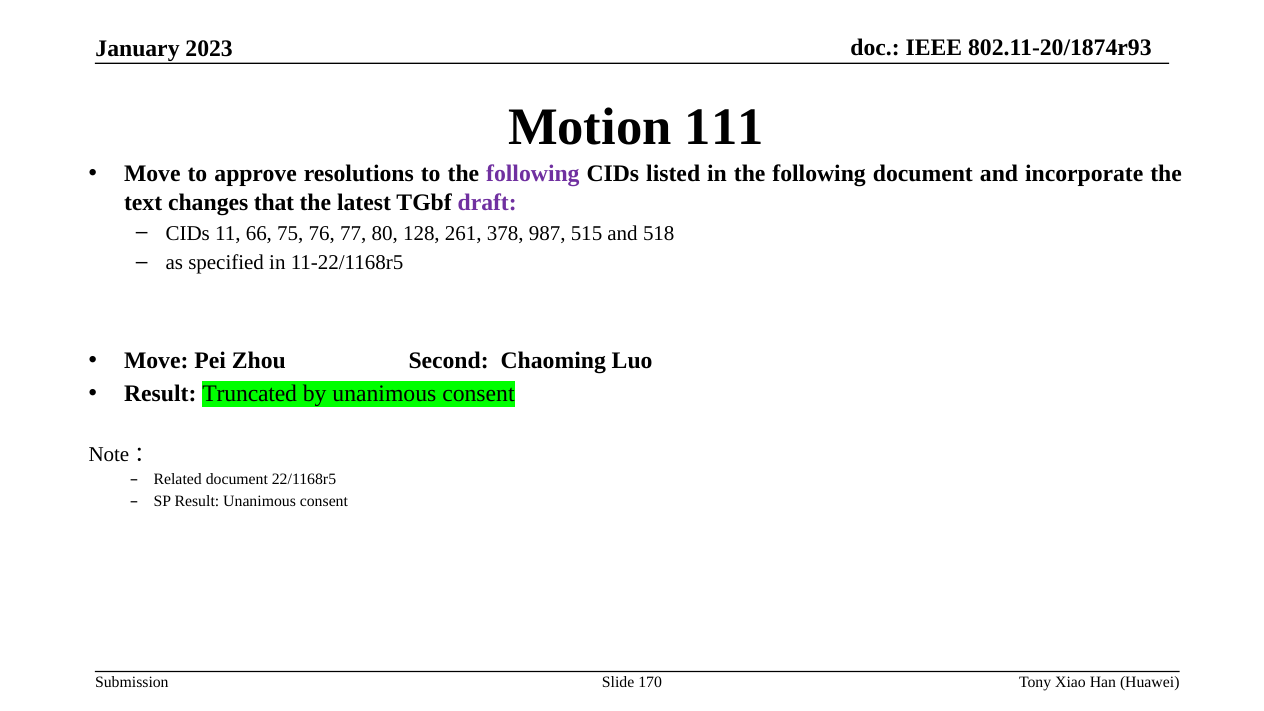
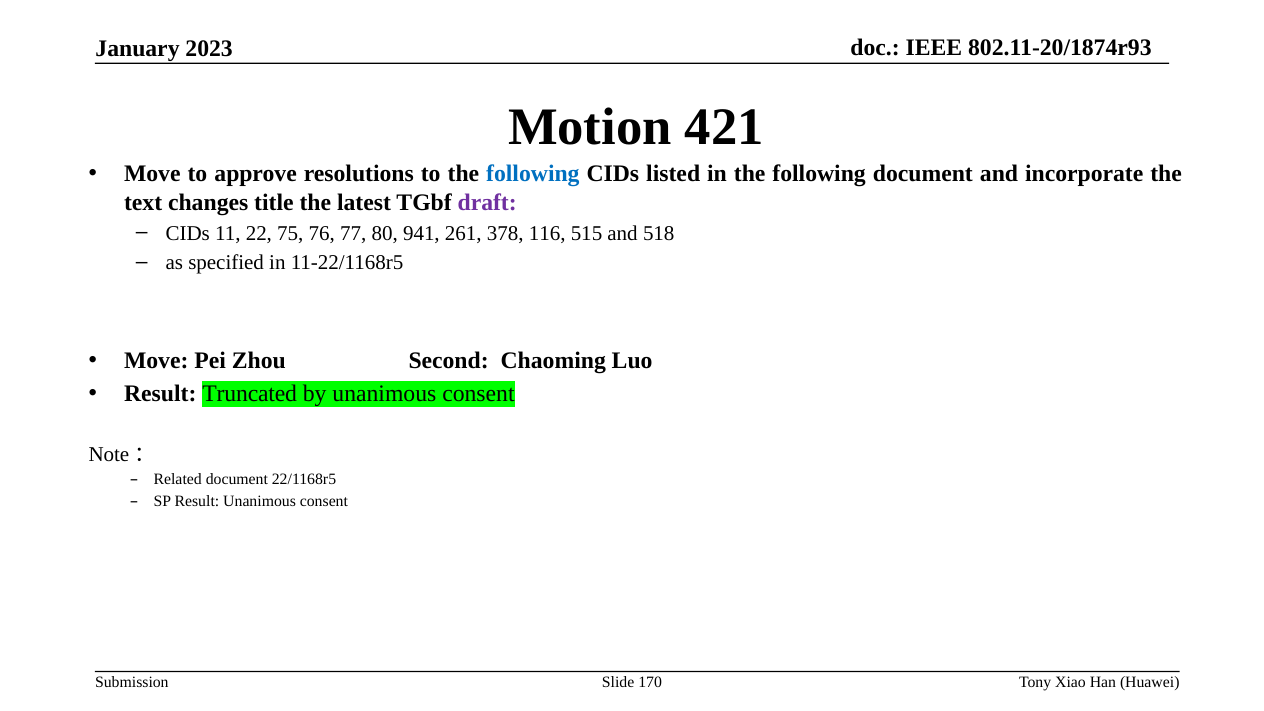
111: 111 -> 421 (724, 127)
following colour: purple -> blue (533, 174)
that: that -> title (274, 202)
66: 66 -> 22 (259, 233)
128: 128 -> 941 (421, 233)
987: 987 -> 116 (547, 233)
